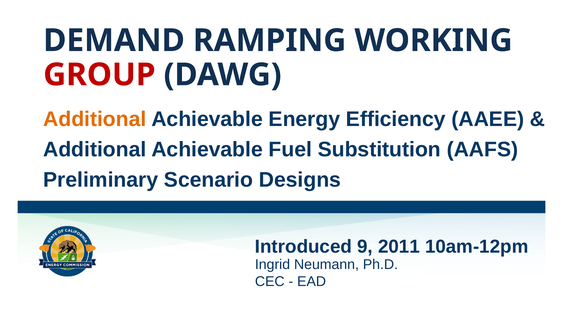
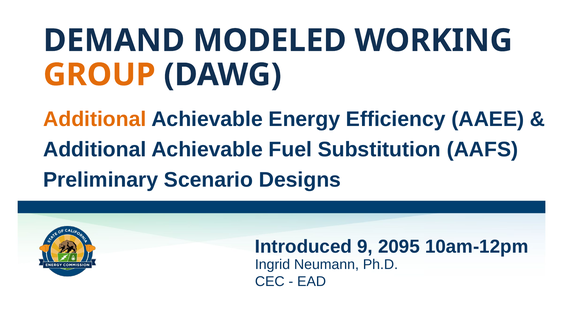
RAMPING: RAMPING -> MODELED (270, 41)
GROUP colour: red -> orange (99, 75)
2011: 2011 -> 2095 (399, 246)
